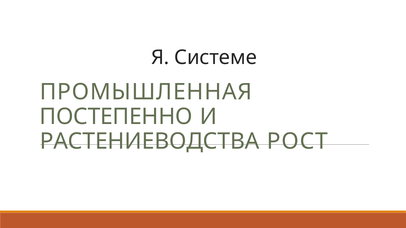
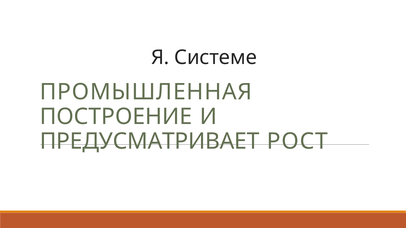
ПОСТЕПЕННО: ПОСТЕПЕННО -> ПОСТРОЕНИЕ (116, 117)
РАСТЕНИЕВОДСТВА: РАСТЕНИЕВОДСТВА -> ПРЕДУСМАТРИВАЕТ (150, 142)
